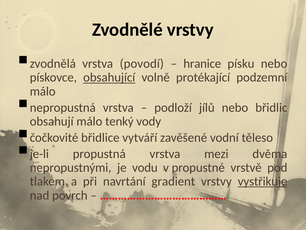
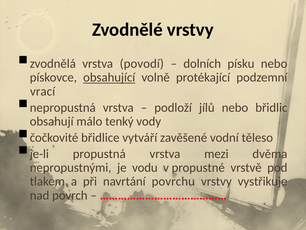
hranice: hranice -> dolních (202, 64)
málo: málo -> vrací (43, 91)
gradient: gradient -> povrchu (173, 181)
vystřikuje underline: present -> none (263, 181)
